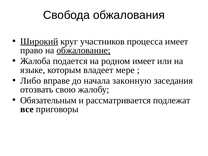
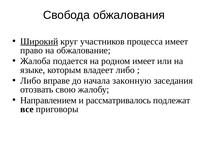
обжалование underline: present -> none (83, 50)
владеет мере: мере -> либо (125, 70)
Обязательным: Обязательным -> Направлением (48, 100)
рассматривается: рассматривается -> рассматривалось (118, 100)
